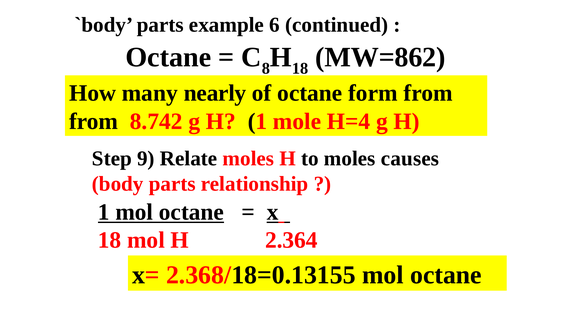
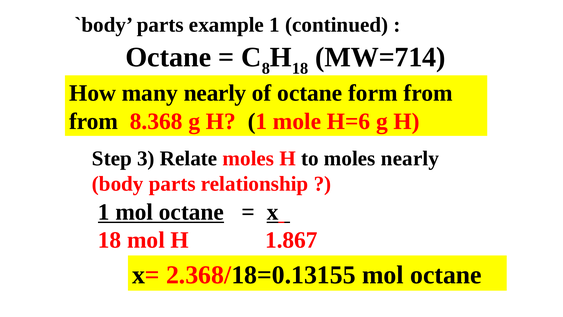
example 6: 6 -> 1 (275, 25)
MW=862: MW=862 -> MW=714 (380, 57)
8.742: 8.742 -> 8.368 (156, 121)
H=4: H=4 -> H=6 (349, 121)
9: 9 -> 3 (146, 158)
moles causes: causes -> nearly (410, 158)
2.364: 2.364 -> 1.867 (291, 240)
